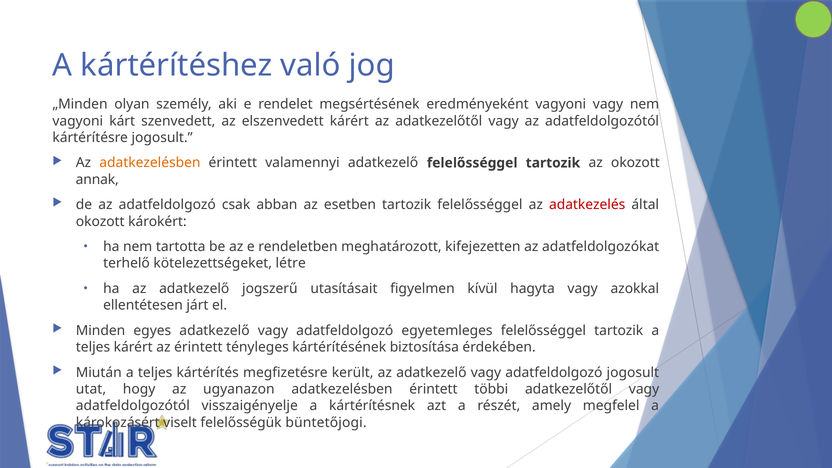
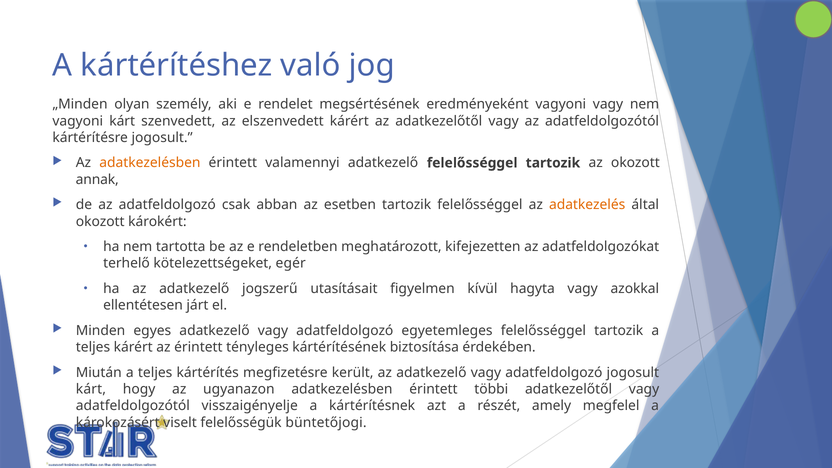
adatkezelés colour: red -> orange (587, 205)
létre: létre -> egér (291, 263)
utat: utat -> kárt (91, 389)
